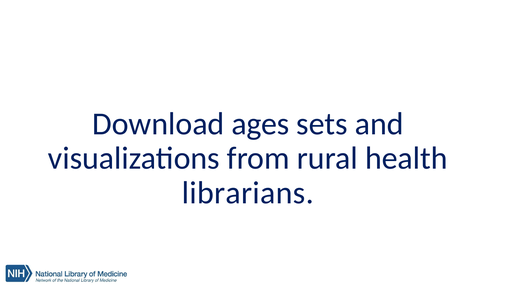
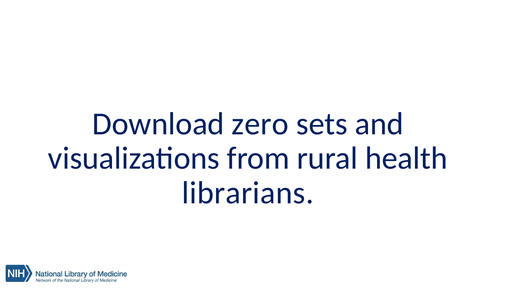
ages: ages -> zero (260, 124)
